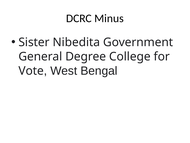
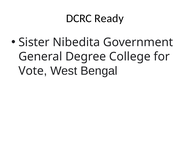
Minus: Minus -> Ready (109, 18)
